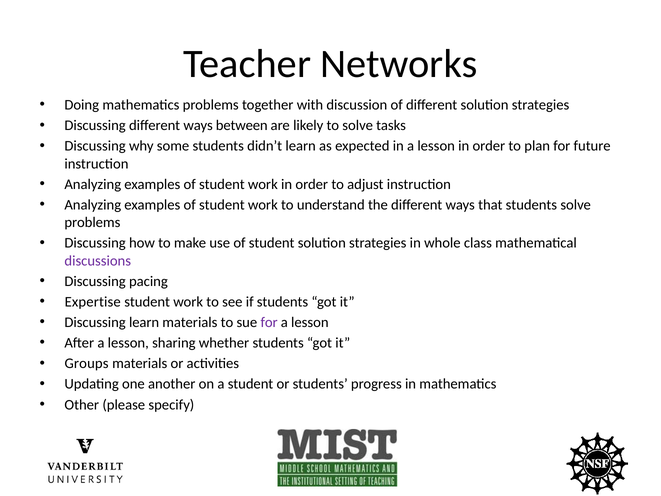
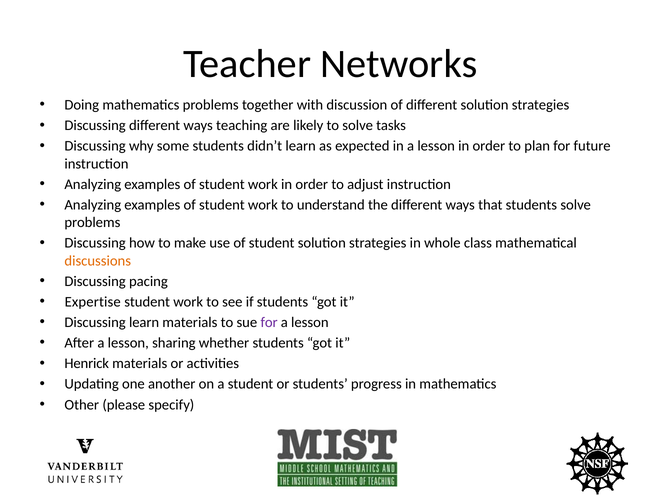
between: between -> teaching (242, 126)
discussions colour: purple -> orange (98, 261)
Groups: Groups -> Henrick (87, 363)
